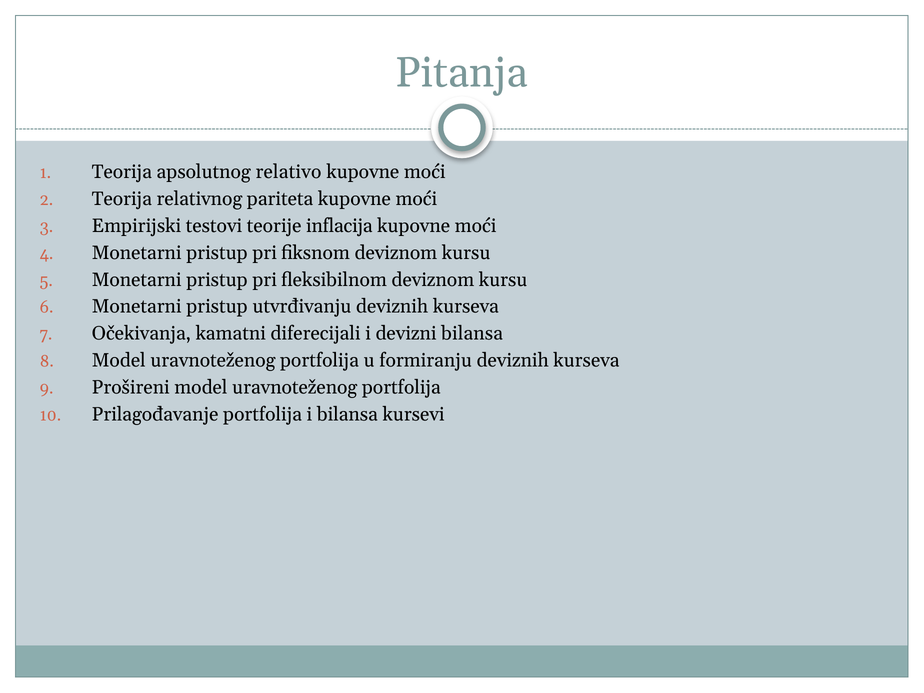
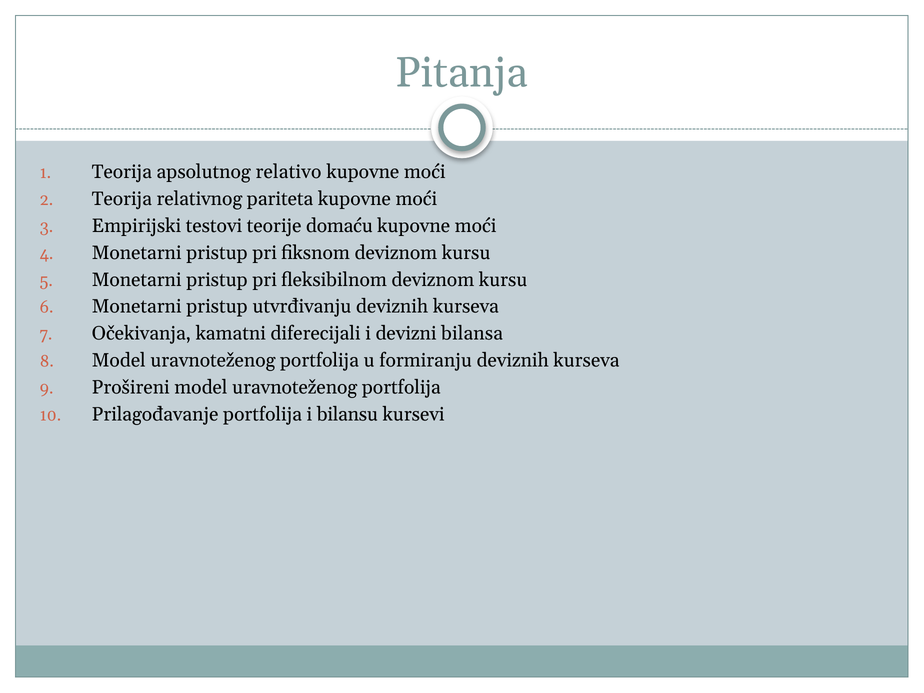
inflacija: inflacija -> domaću (339, 226)
i bilansa: bilansa -> bilansu (347, 414)
